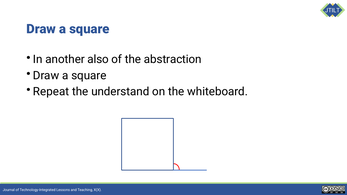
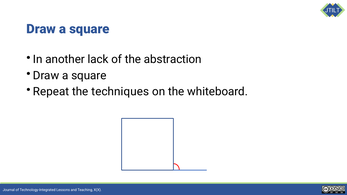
also: also -> lack (98, 59)
understand: understand -> techniques (120, 92)
